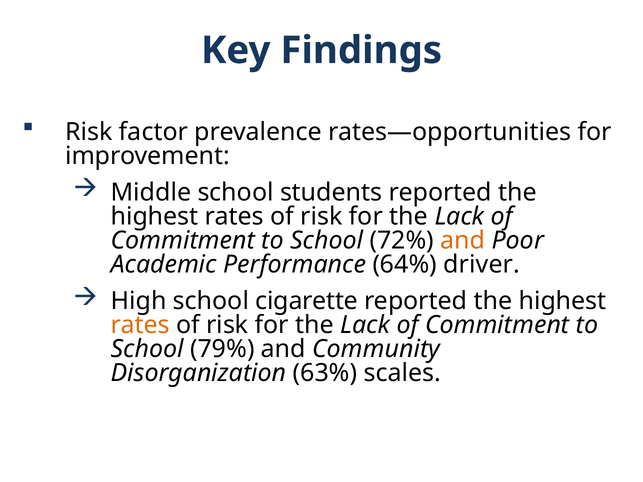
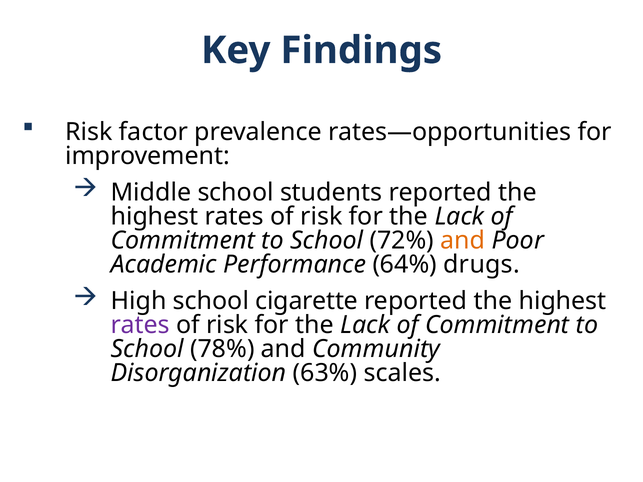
driver: driver -> drugs (482, 265)
rates colour: orange -> purple (140, 325)
79%: 79% -> 78% (222, 349)
